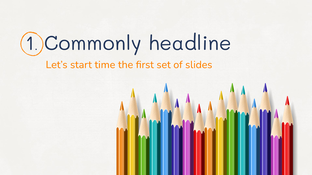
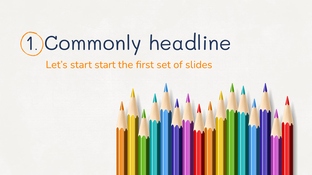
start time: time -> start (105, 65)
